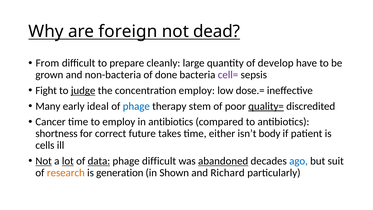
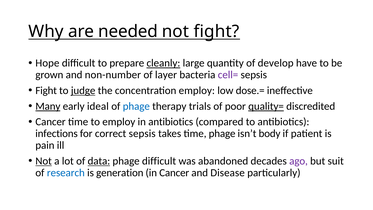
foreign: foreign -> needed (128, 31)
not dead: dead -> fight (216, 31)
From: From -> Hope (47, 63)
cleanly underline: none -> present (163, 63)
non-bacteria: non-bacteria -> non-number (113, 75)
done: done -> layer (166, 75)
Many underline: none -> present (48, 106)
stem: stem -> trials (200, 106)
shortness: shortness -> infections (57, 133)
correct future: future -> sepsis (142, 133)
time either: either -> phage (222, 133)
cells: cells -> pain (45, 145)
lot underline: present -> none (68, 161)
abandoned underline: present -> none (223, 161)
ago colour: blue -> purple (299, 161)
research colour: orange -> blue (66, 173)
in Shown: Shown -> Cancer (174, 173)
Richard: Richard -> Disease (228, 173)
